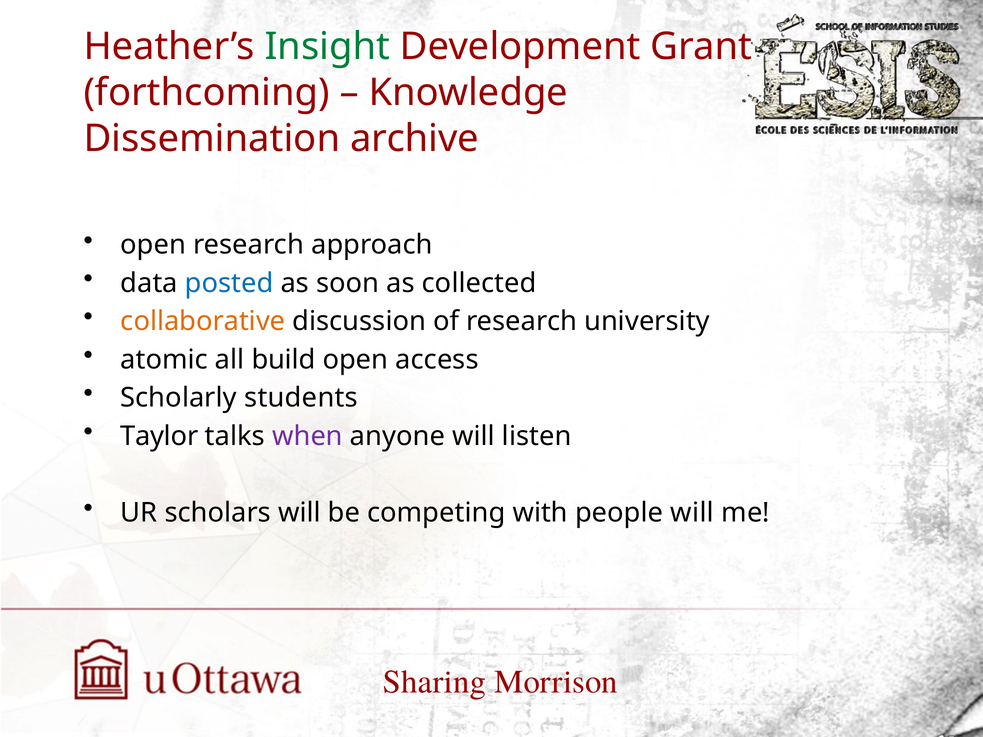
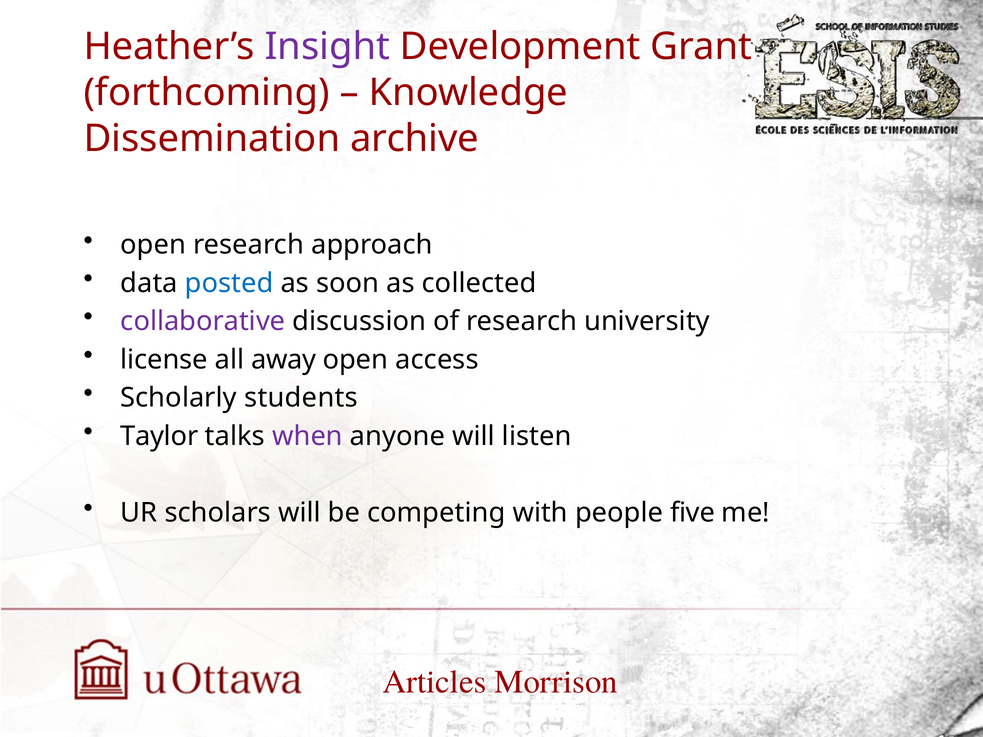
Insight colour: green -> purple (327, 47)
collaborative colour: orange -> purple (203, 321)
atomic: atomic -> license (164, 360)
build: build -> away (284, 360)
people will: will -> five (692, 513)
Sharing: Sharing -> Articles (435, 682)
